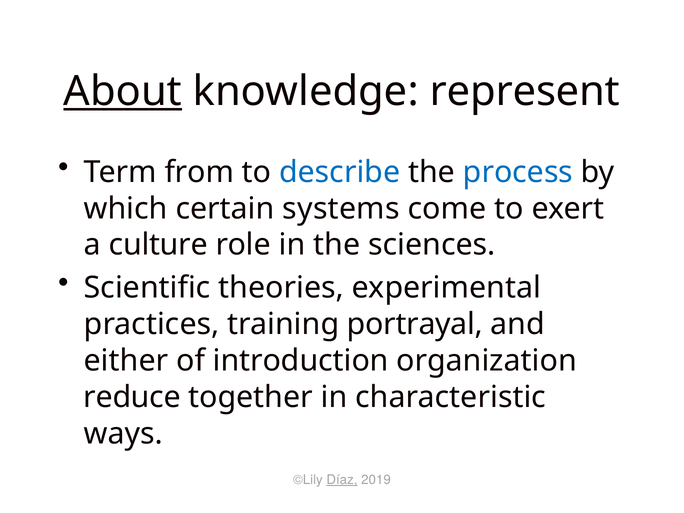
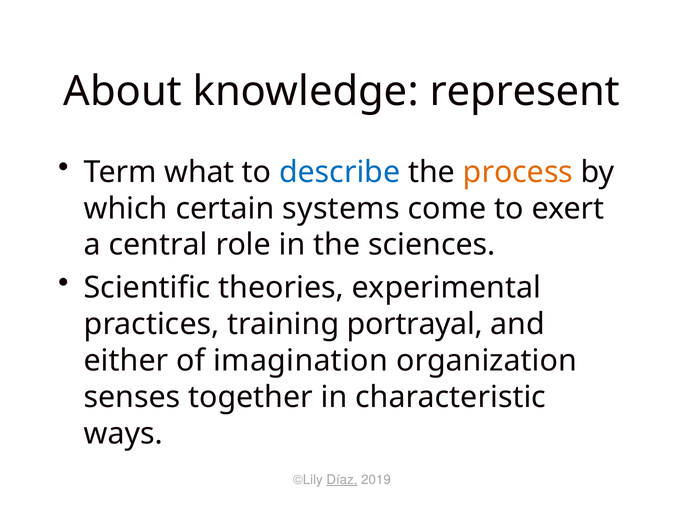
About underline: present -> none (123, 91)
from: from -> what (199, 172)
process colour: blue -> orange (518, 172)
culture: culture -> central (158, 245)
introduction: introduction -> imagination (301, 361)
reduce: reduce -> senses (132, 397)
